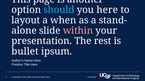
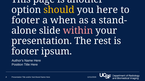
should colour: light blue -> yellow (59, 10)
layout: layout -> footer (26, 20)
bullet: bullet -> footer (25, 52)
